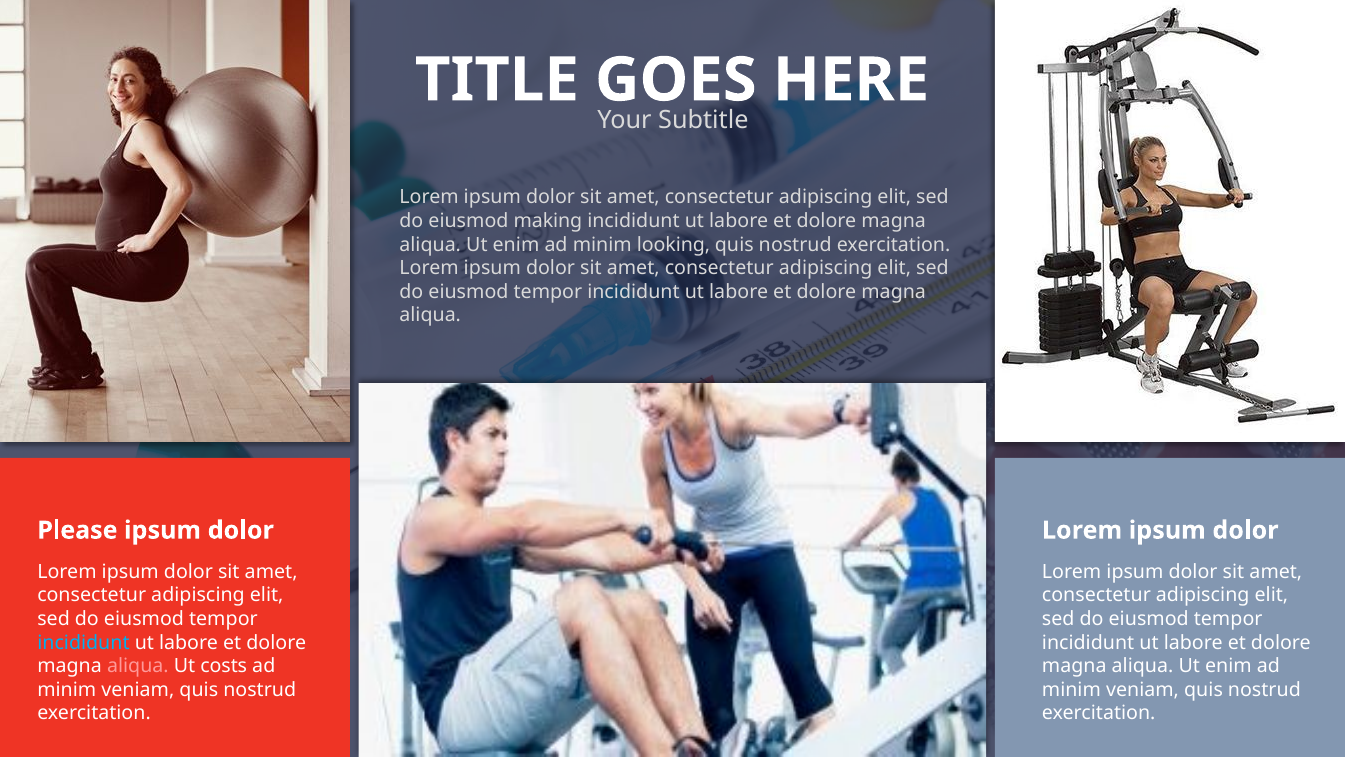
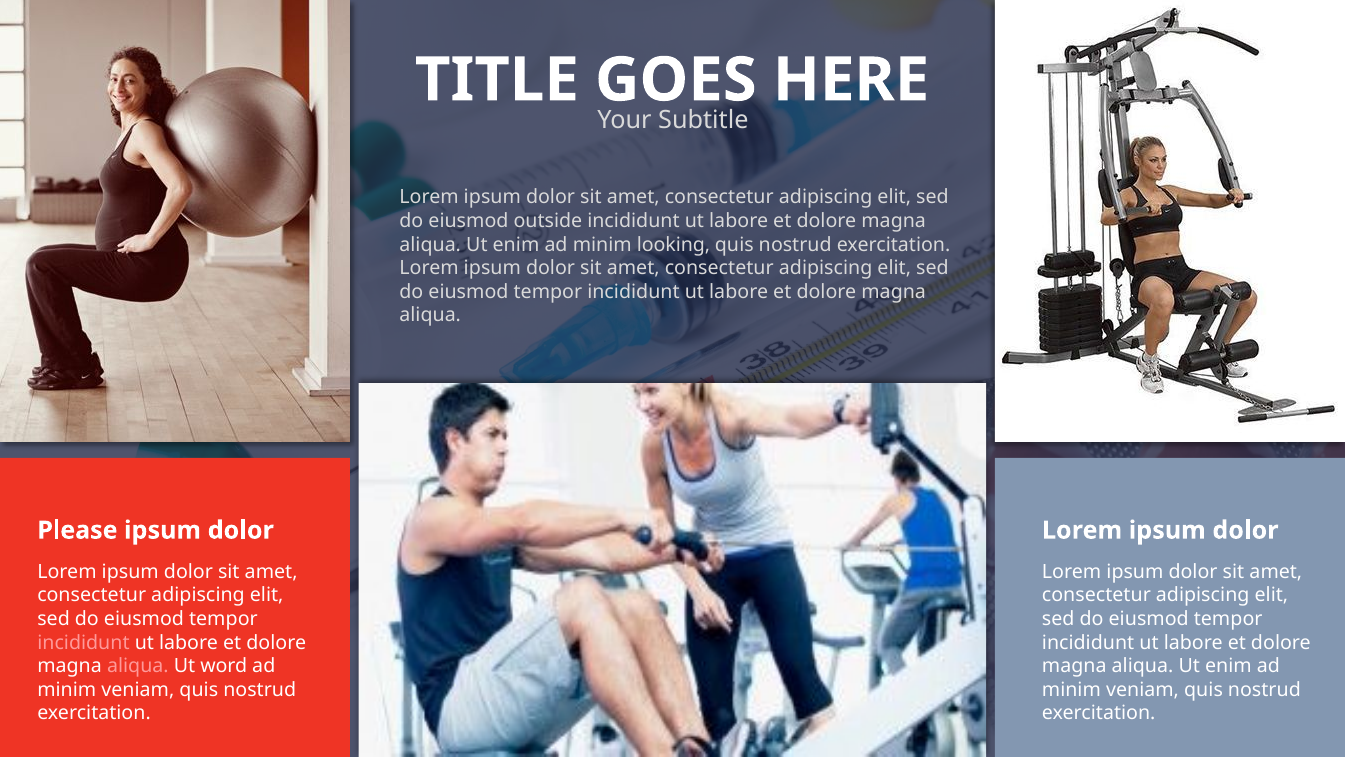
making: making -> outside (548, 221)
incididunt colour: light blue -> pink (83, 642)
costs: costs -> word (224, 666)
